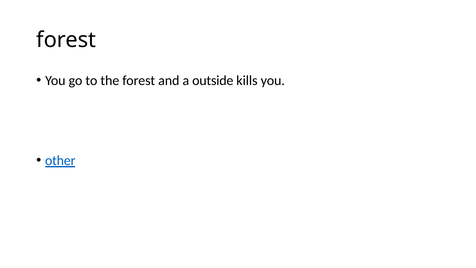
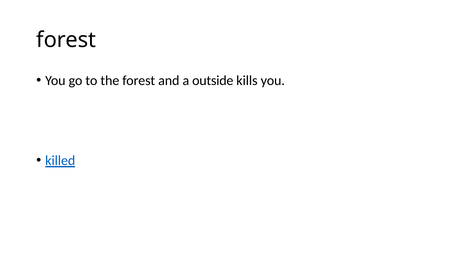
other: other -> killed (60, 161)
